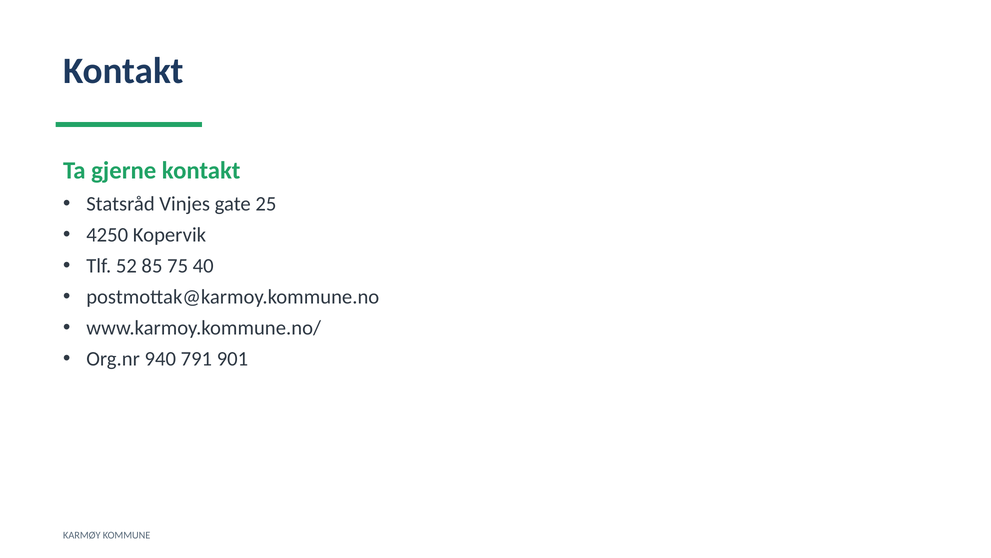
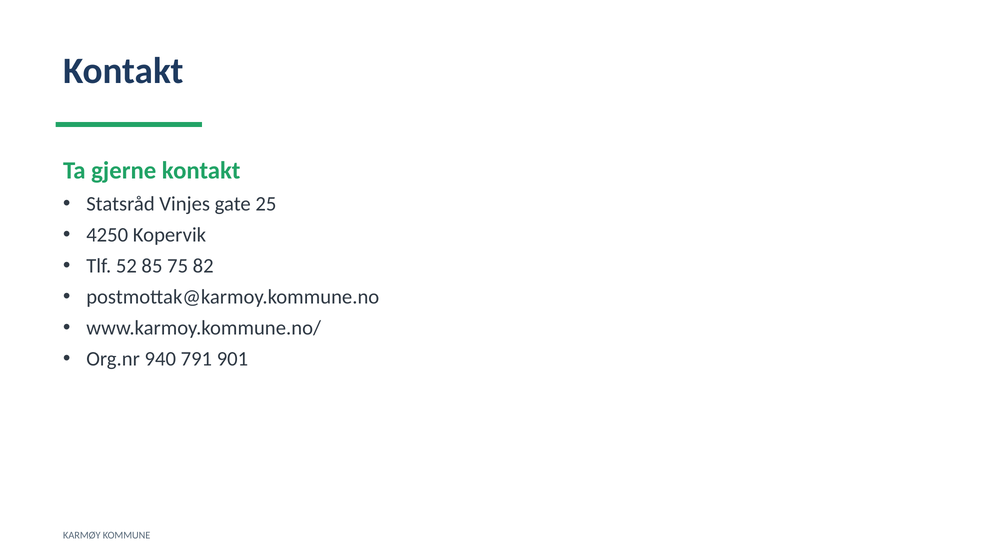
40: 40 -> 82 (203, 266)
